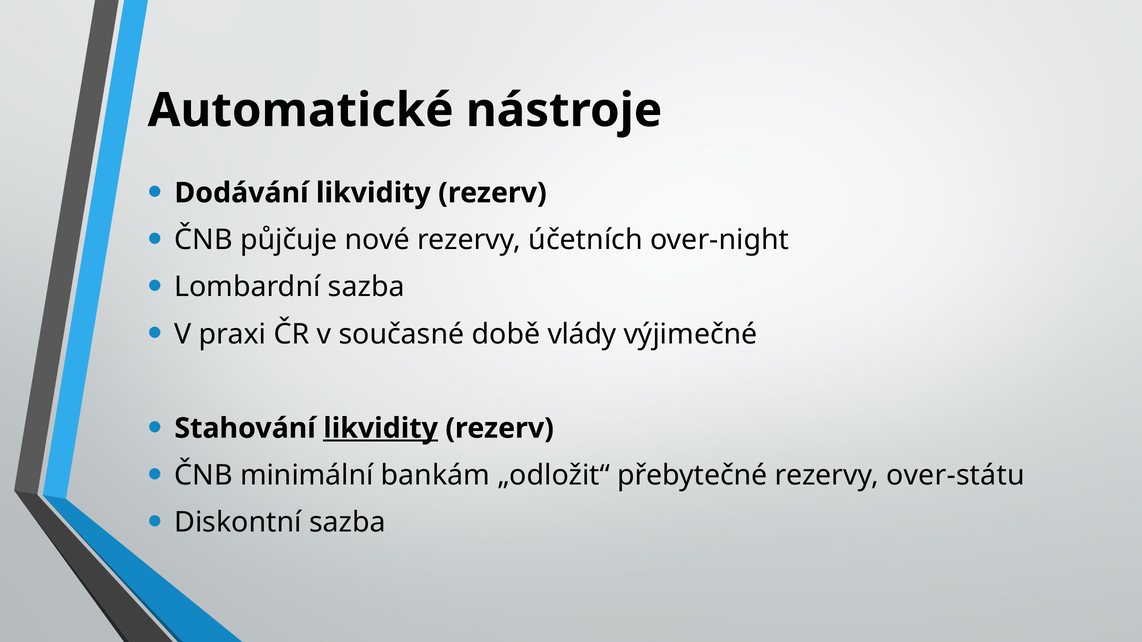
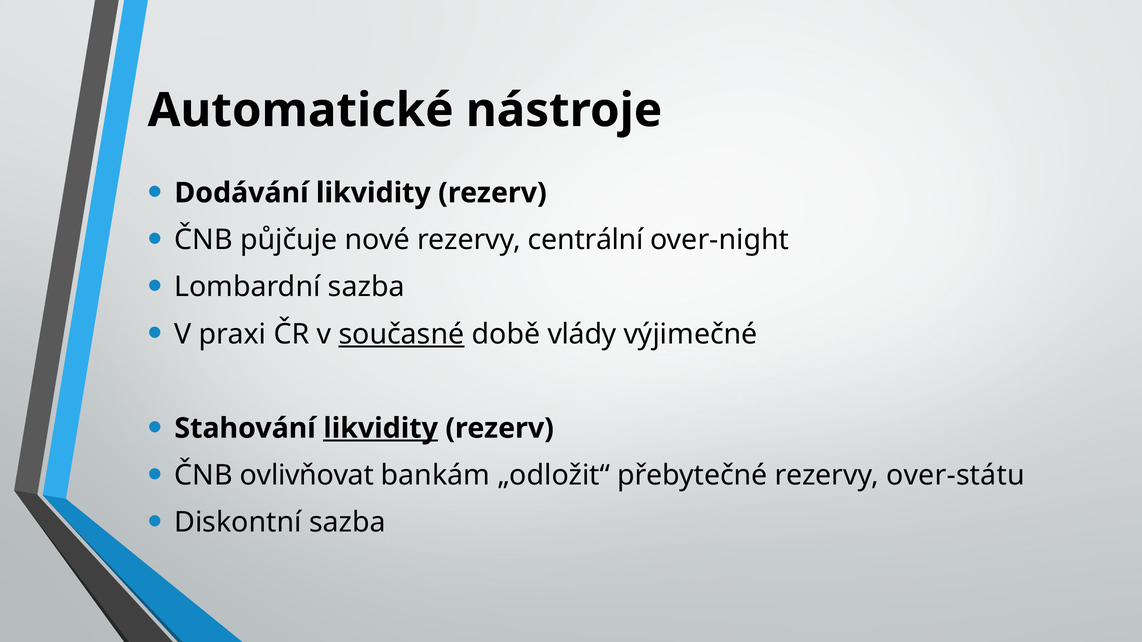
účetních: účetních -> centrální (586, 240)
současné underline: none -> present (402, 334)
minimální: minimální -> ovlivňovat (307, 476)
